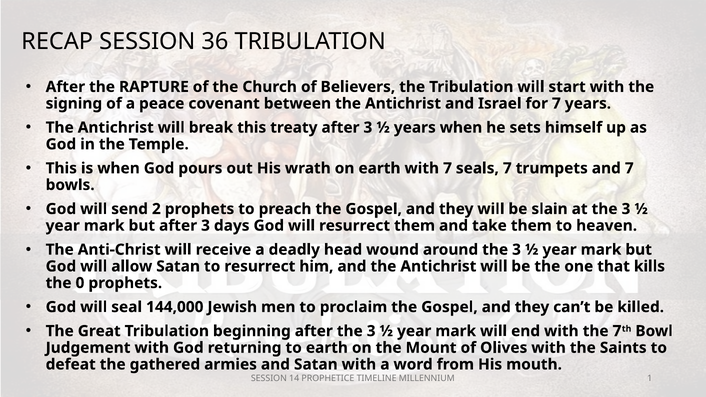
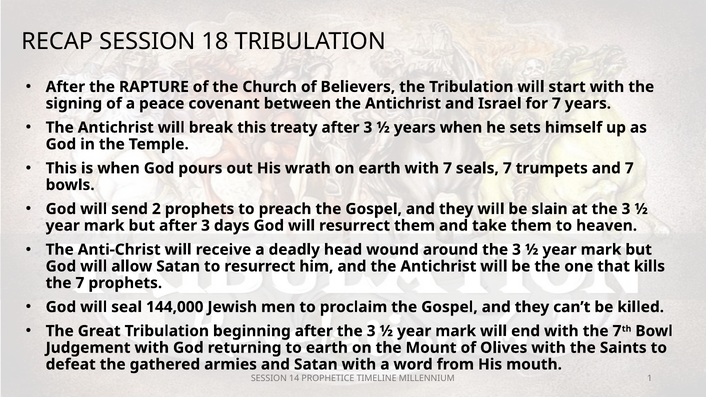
36: 36 -> 18 (215, 41)
the 0: 0 -> 7 (80, 283)
